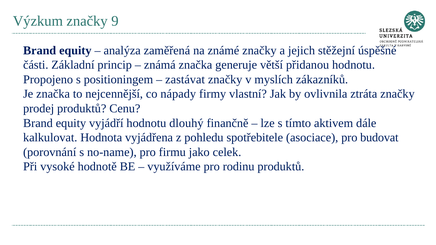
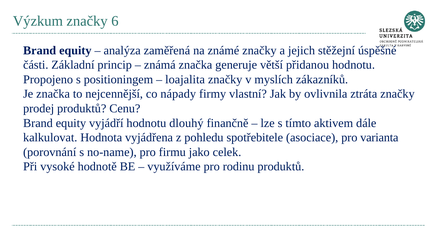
9: 9 -> 6 (115, 21)
zastávat: zastávat -> loajalita (185, 80)
budovat: budovat -> varianta (379, 138)
